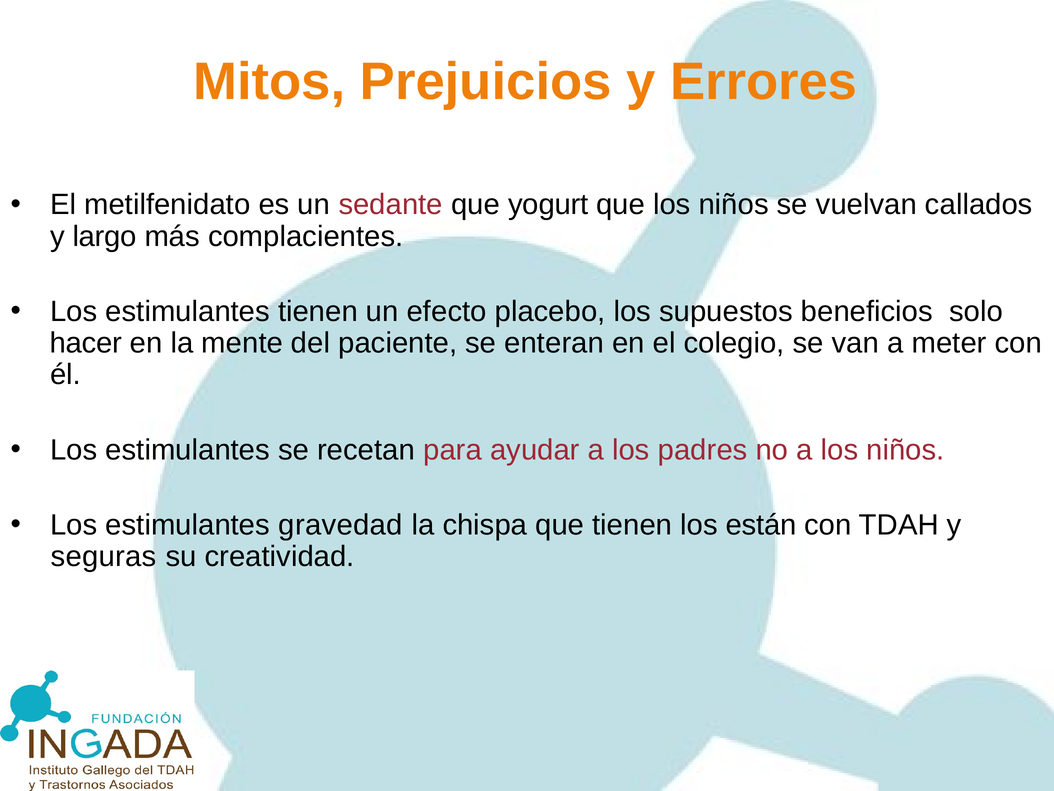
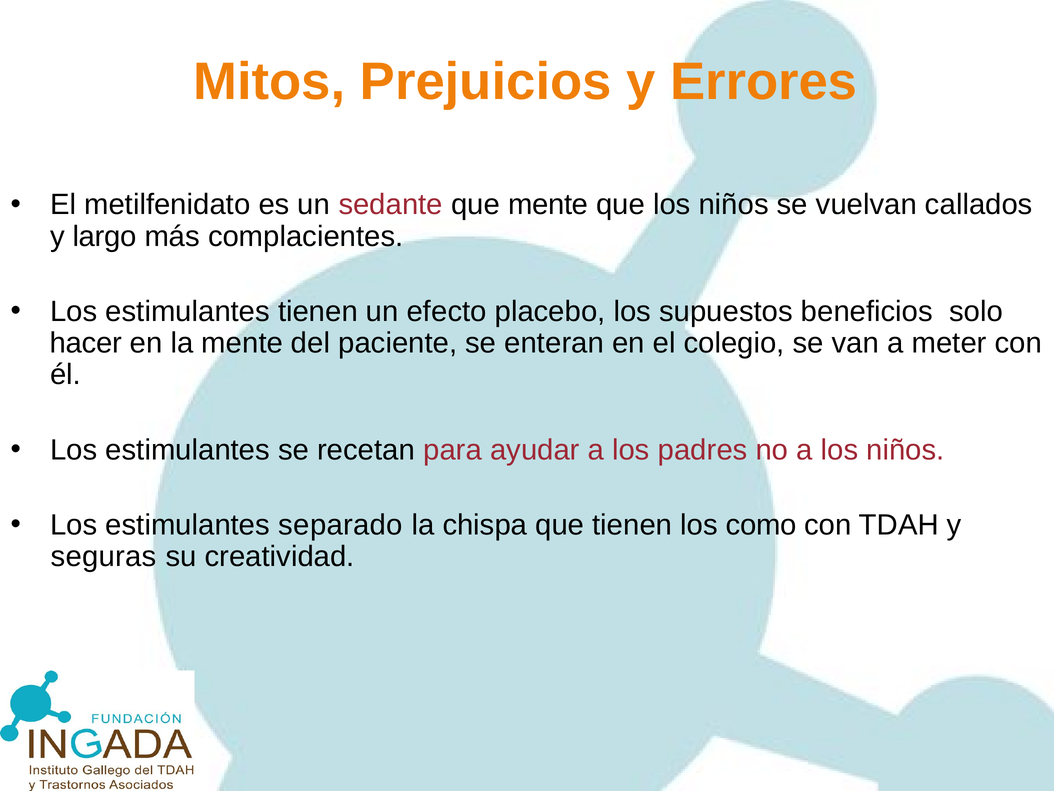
que yogurt: yogurt -> mente (548, 205)
gravedad: gravedad -> separado (341, 525)
están: están -> como (761, 525)
